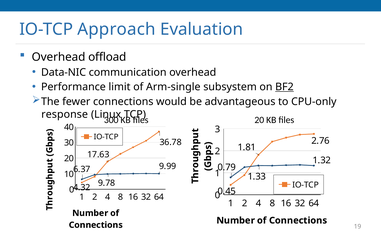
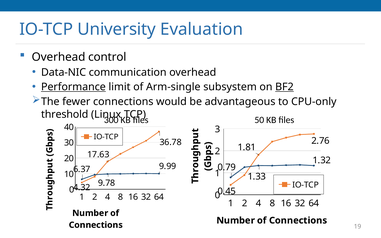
Approach: Approach -> University (117, 29)
offload: offload -> control (107, 57)
Performance underline: none -> present (73, 87)
response: response -> threshold (65, 114)
20: 20 -> 50 (259, 120)
